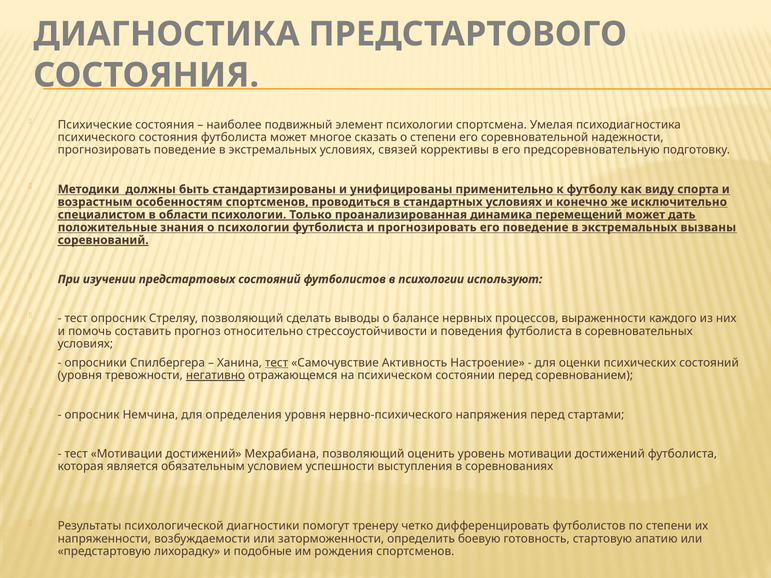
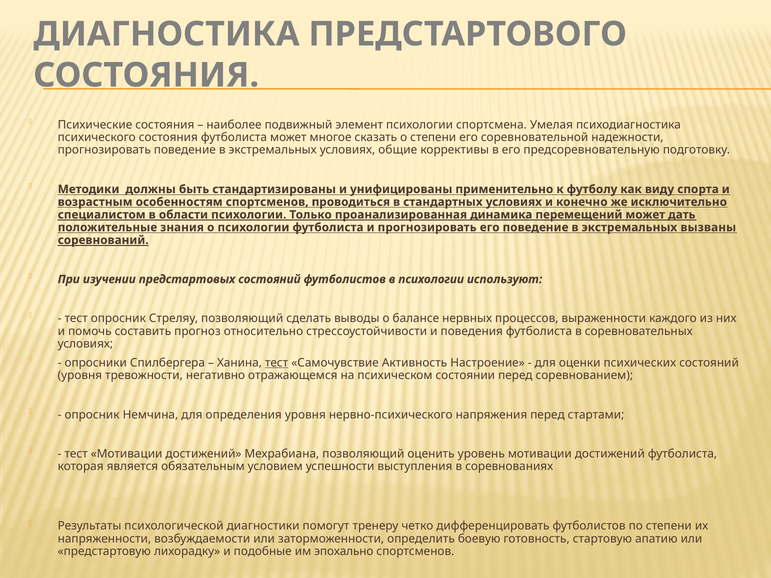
связей: связей -> общие (398, 150)
негативно underline: present -> none (216, 376)
рождения: рождения -> эпохально (344, 552)
